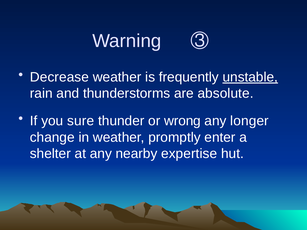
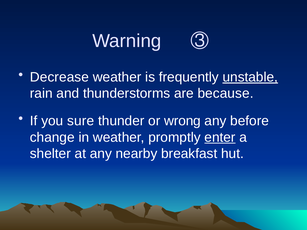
absolute: absolute -> because (226, 94)
longer: longer -> before (250, 121)
enter underline: none -> present (220, 137)
expertise: expertise -> breakfast (189, 154)
